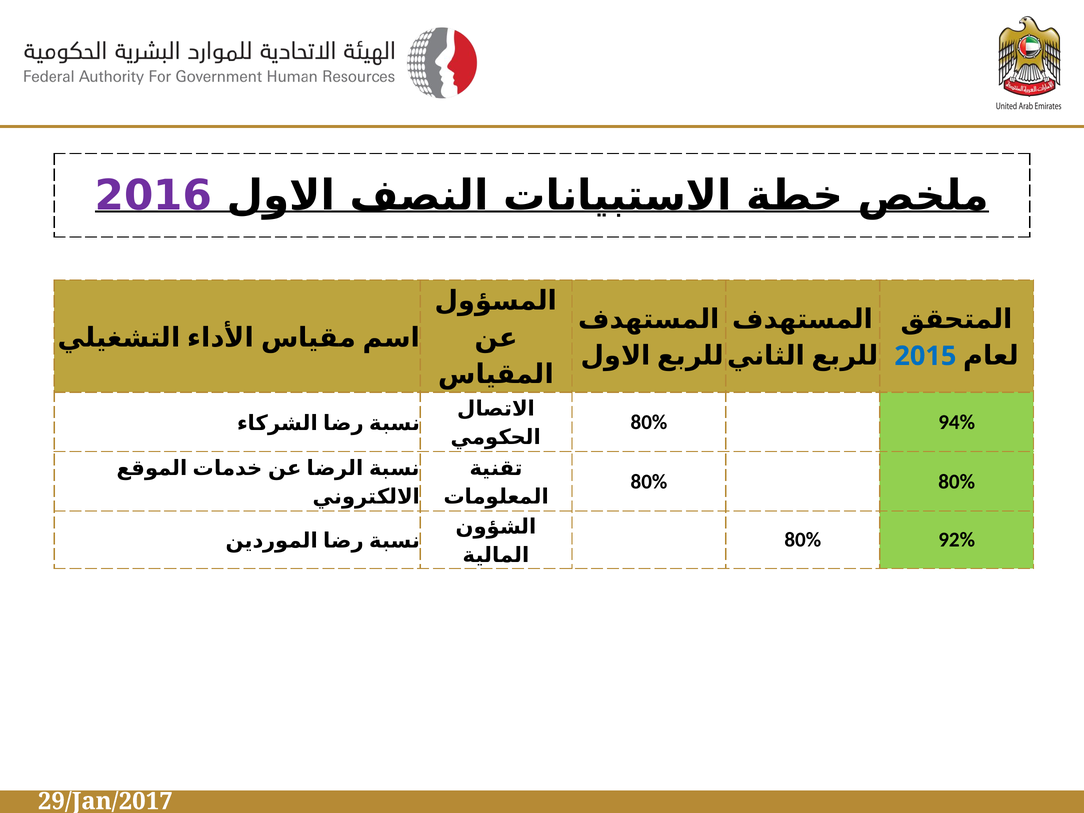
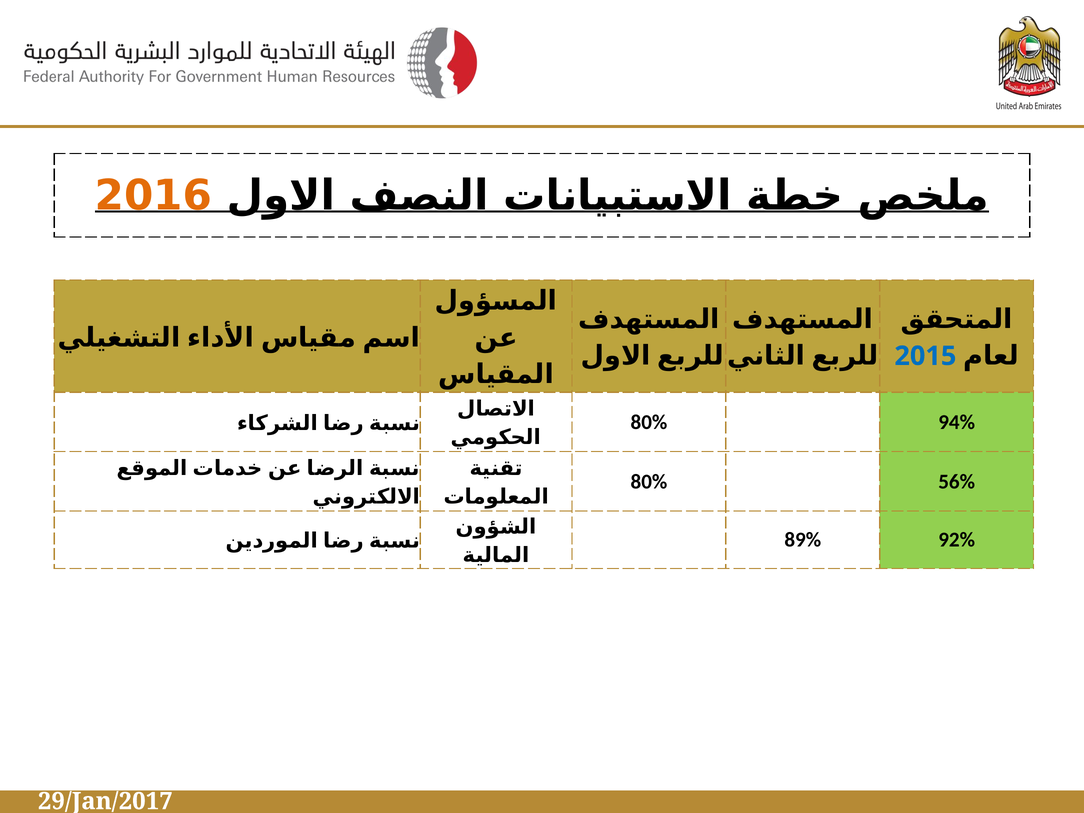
2016 colour: purple -> orange (154, 196)
80% 80%: 80% -> 56% (957, 482)
80%: 80% -> 89% (803, 540)
